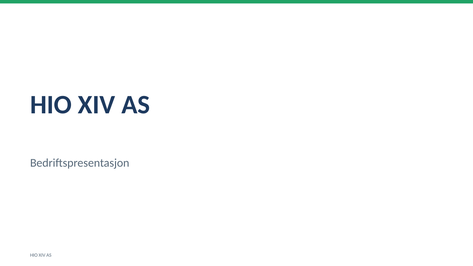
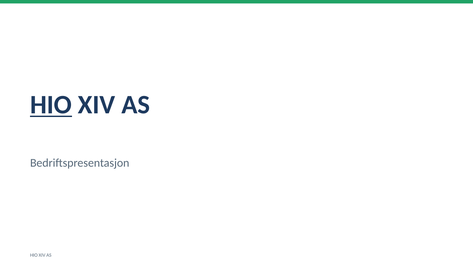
HIO underline: none -> present (51, 105)
